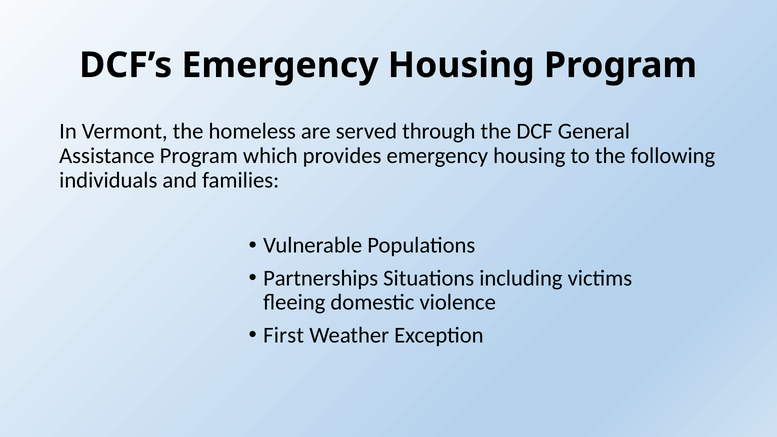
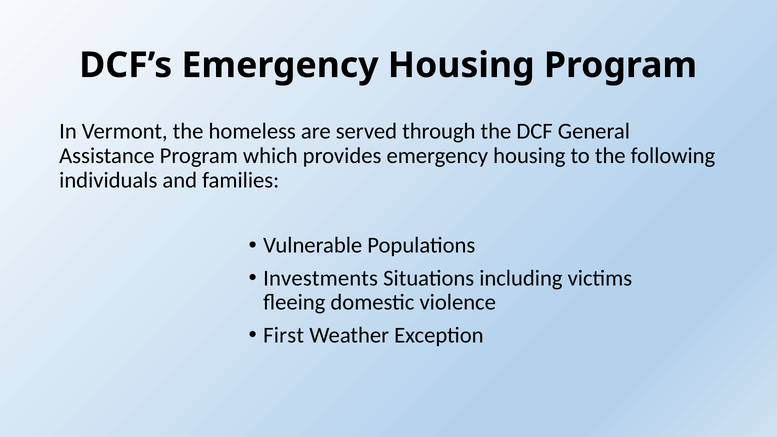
Partnerships: Partnerships -> Investments (321, 278)
